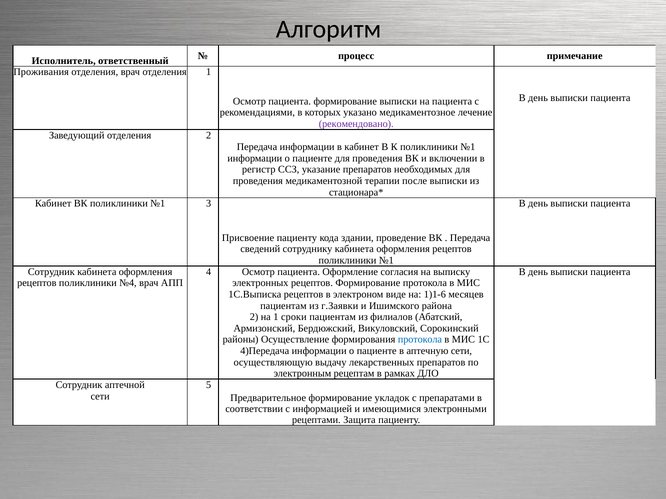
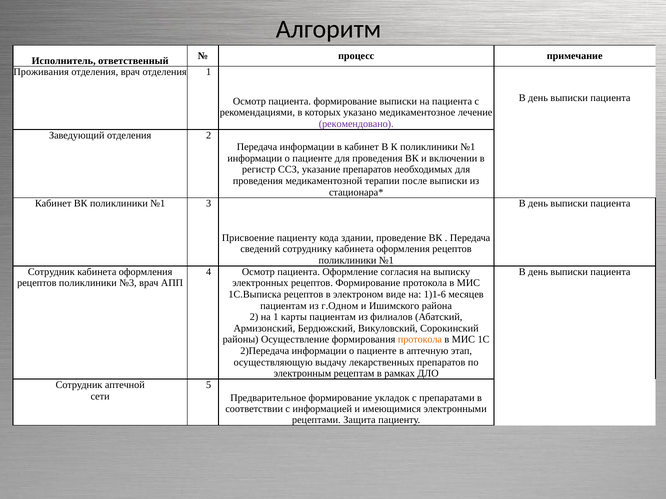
№4: №4 -> №3 (128, 283)
г.Заявки: г.Заявки -> г.Одном (340, 306)
сроки: сроки -> карты (294, 317)
протокола colour: blue -> orange (420, 340)
4)Передача: 4)Передача -> 2)Передача (265, 351)
аптечную сети: сети -> этап (461, 351)
